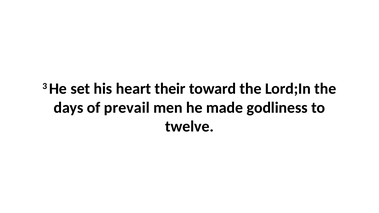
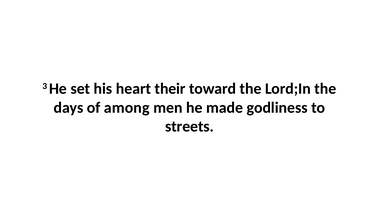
prevail: prevail -> among (127, 108)
twelve: twelve -> streets (189, 127)
